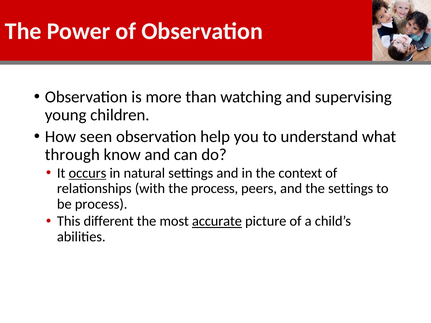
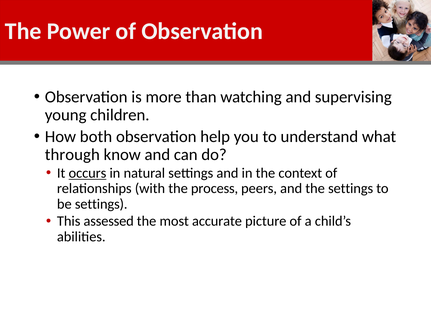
seen: seen -> both (96, 137)
be process: process -> settings (101, 204)
different: different -> assessed (109, 221)
accurate underline: present -> none (217, 221)
